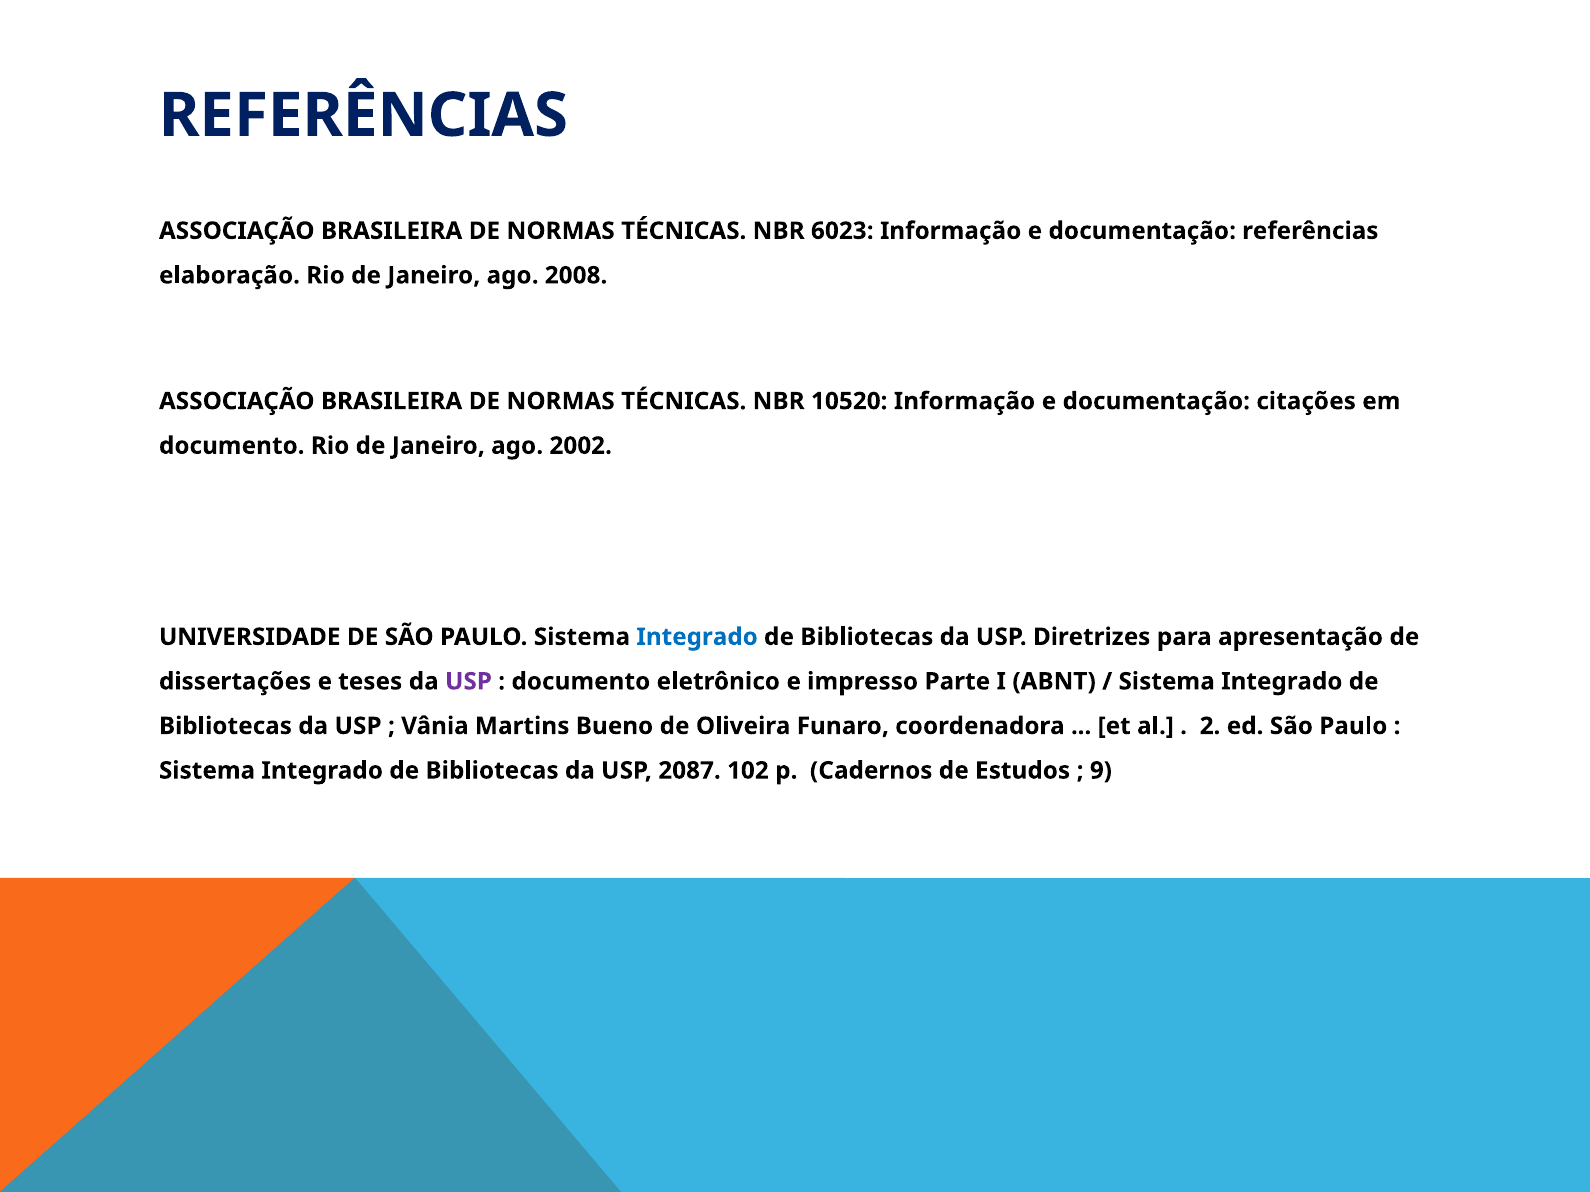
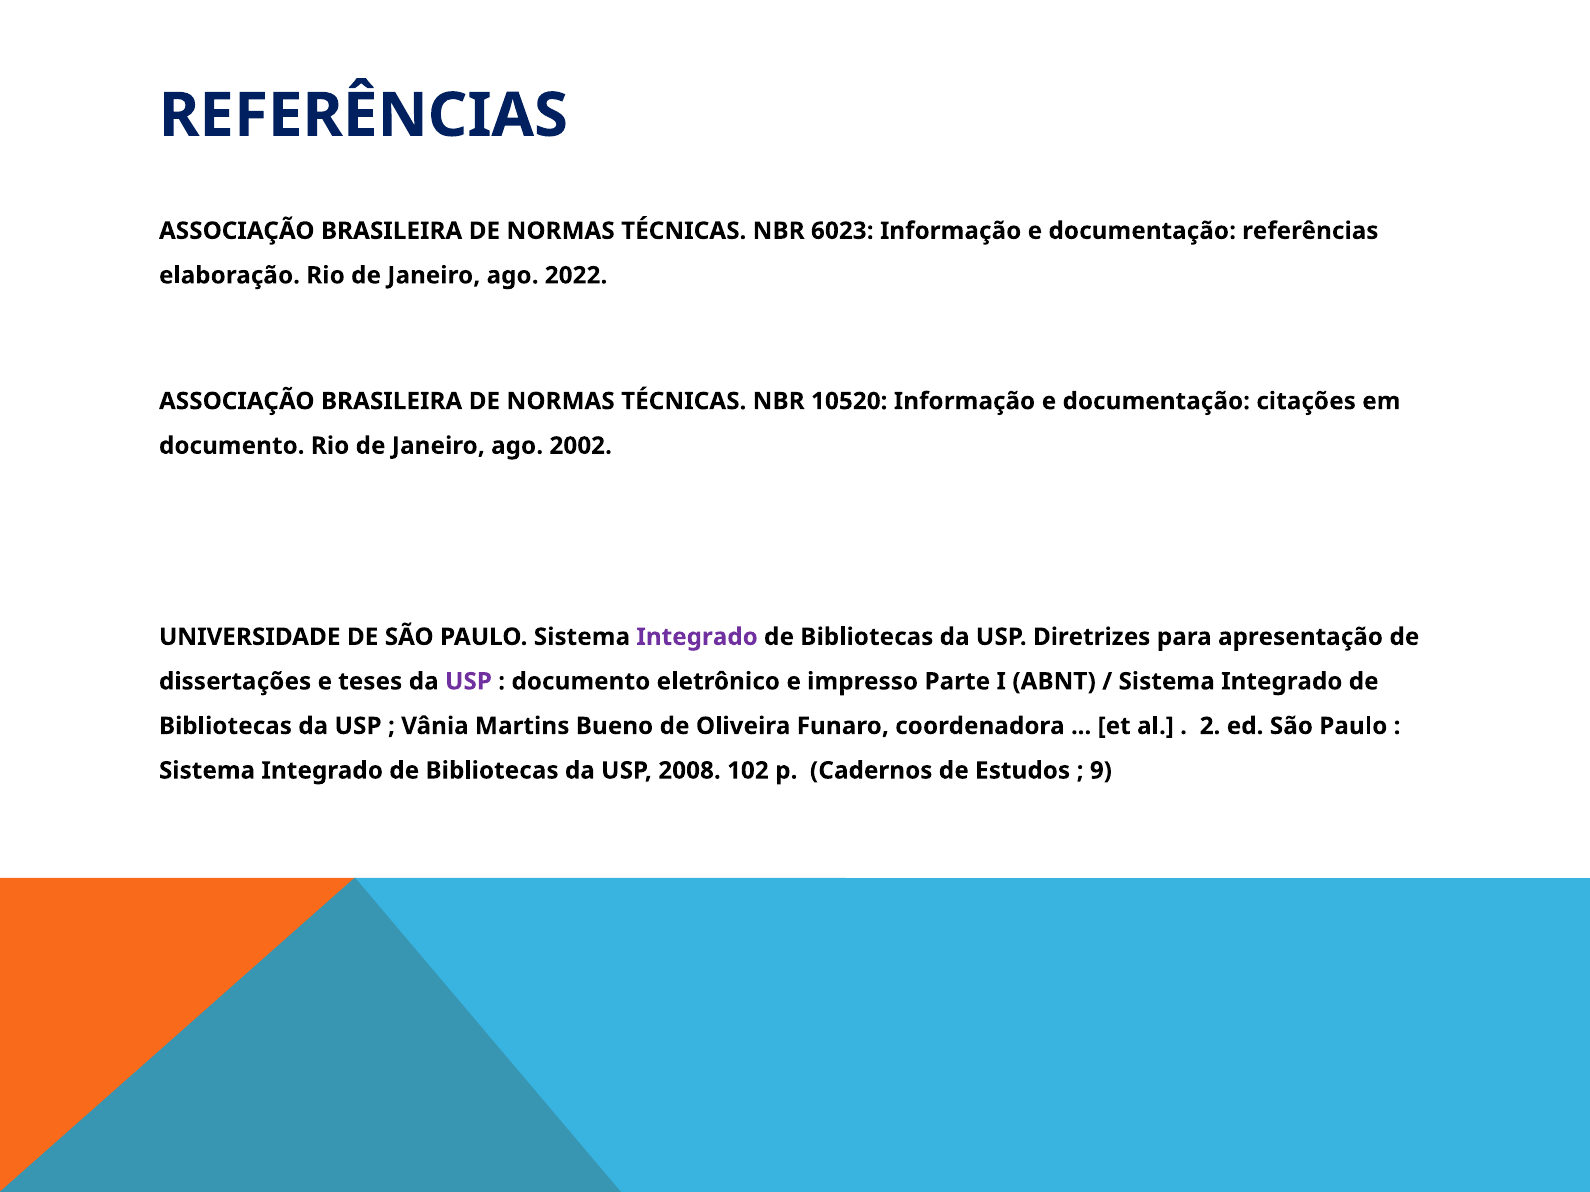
2008: 2008 -> 2022 (576, 276)
Integrado colour: blue -> purple (697, 637)
2087: 2087 -> 2008 (690, 771)
